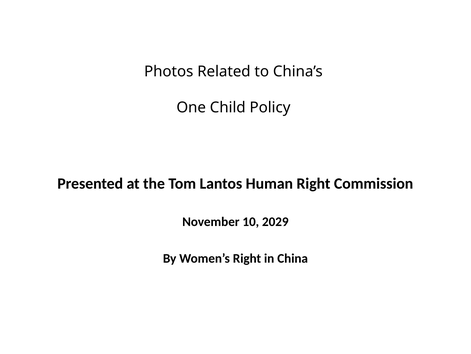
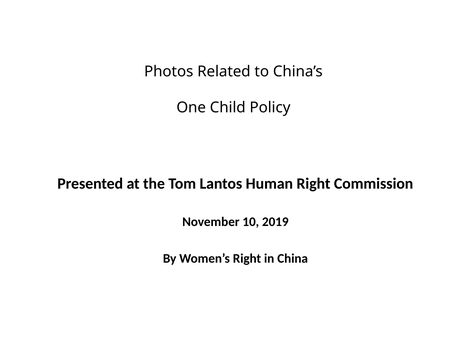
2029: 2029 -> 2019 (275, 221)
